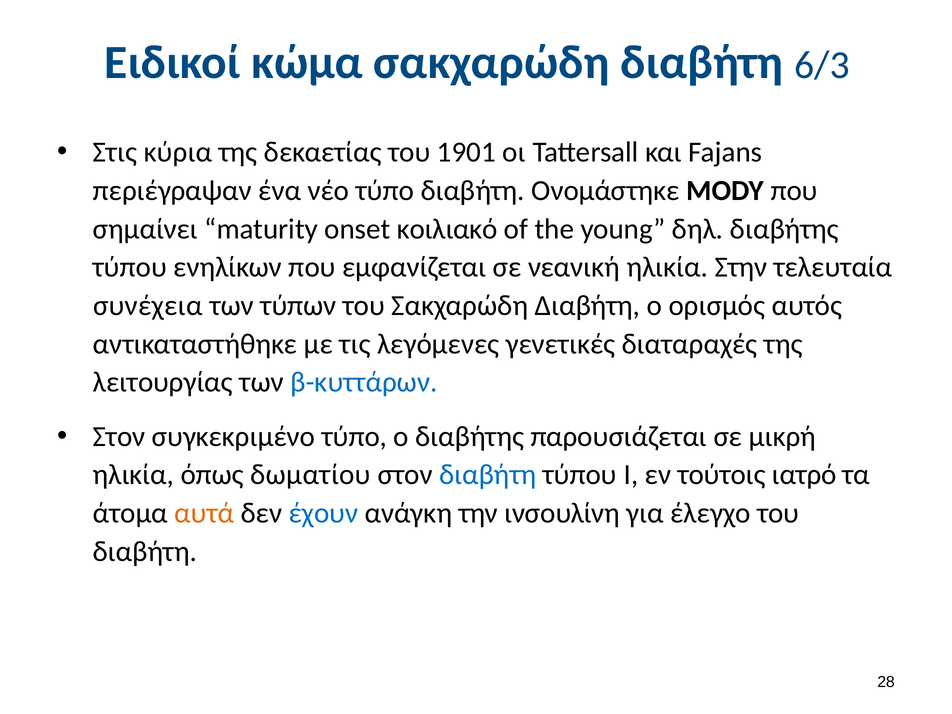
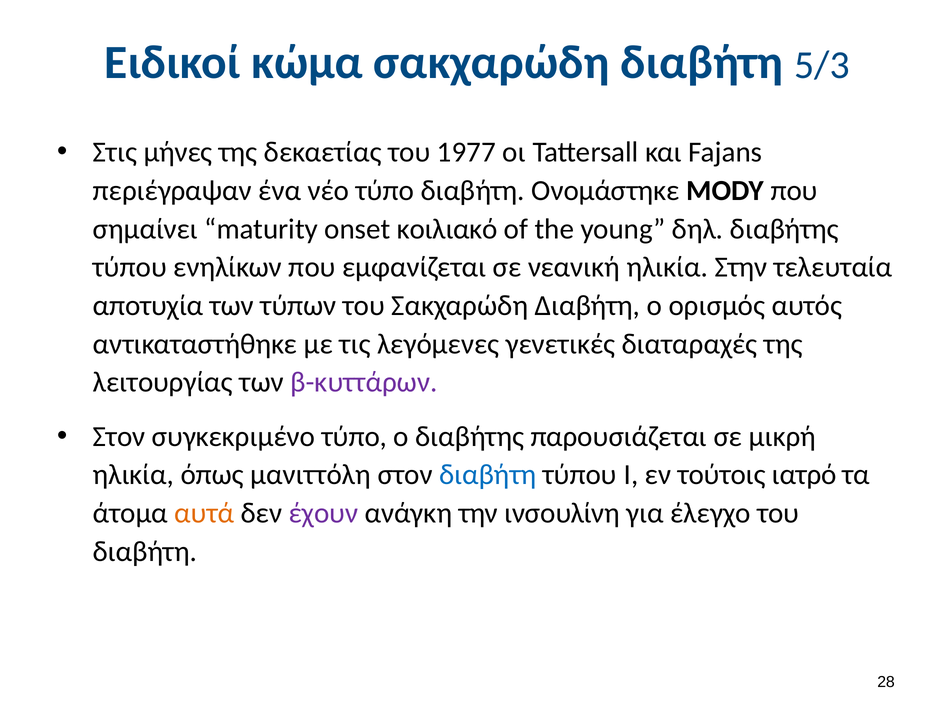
6/3: 6/3 -> 5/3 (822, 65)
κύρια: κύρια -> μήνες (178, 152)
1901: 1901 -> 1977 (466, 152)
συνέχεια: συνέχεια -> αποτυχία (148, 306)
β-κυττάρων colour: blue -> purple (364, 382)
δωματίου: δωματίου -> μανιττόλη (311, 475)
έχουν colour: blue -> purple (323, 513)
